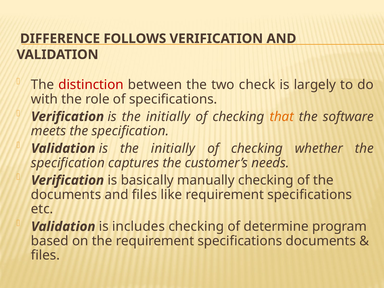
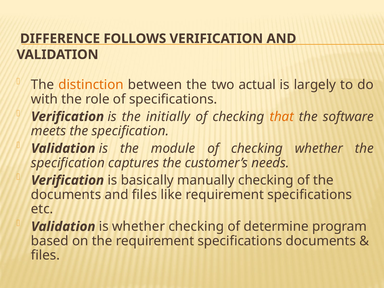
distinction colour: red -> orange (91, 85)
check: check -> actual (257, 85)
Validation is the initially: initially -> module (173, 148)
is includes: includes -> whether (139, 227)
